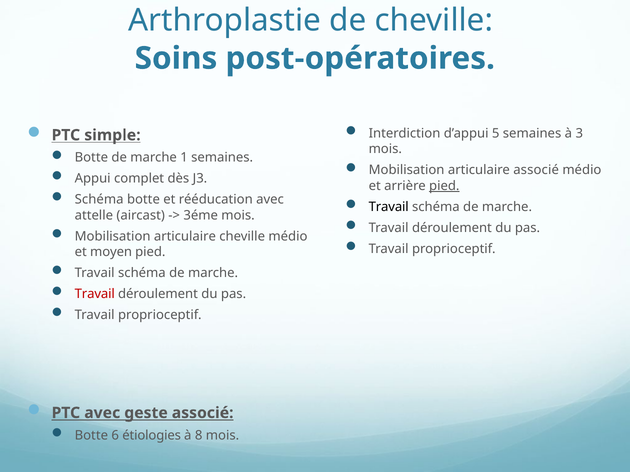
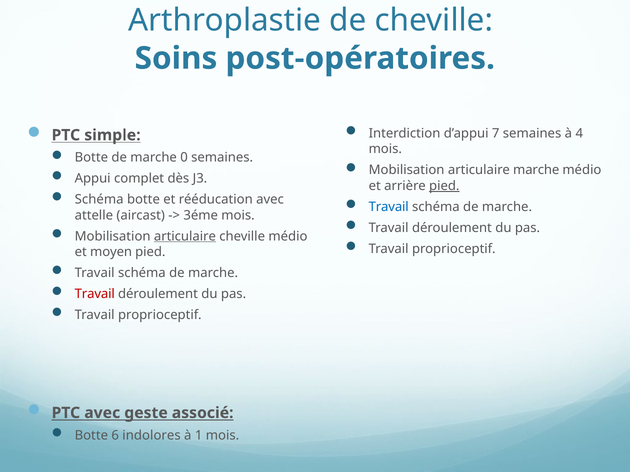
5: 5 -> 7 (496, 134)
3: 3 -> 4 (579, 134)
1: 1 -> 0 (184, 158)
articulaire associé: associé -> marche (536, 170)
Travail colour: black -> blue (389, 207)
articulaire underline: none -> present (185, 236)
étiologies: étiologies -> indolores (152, 436)
8: 8 -> 1 (199, 436)
